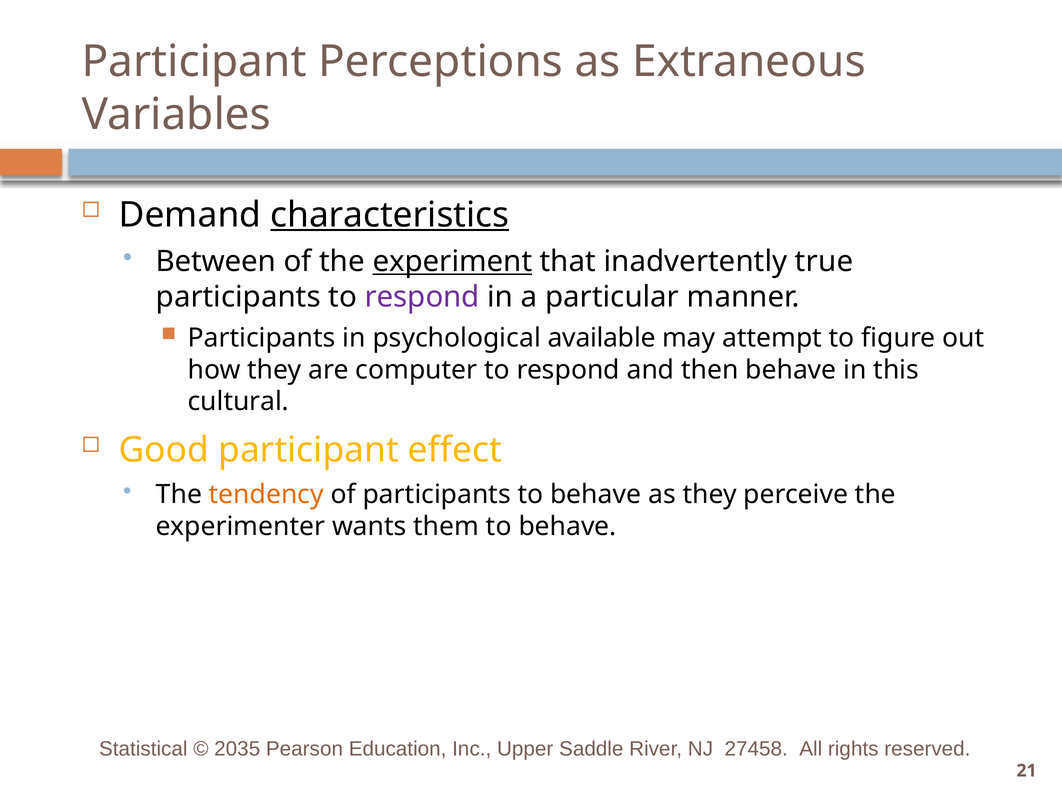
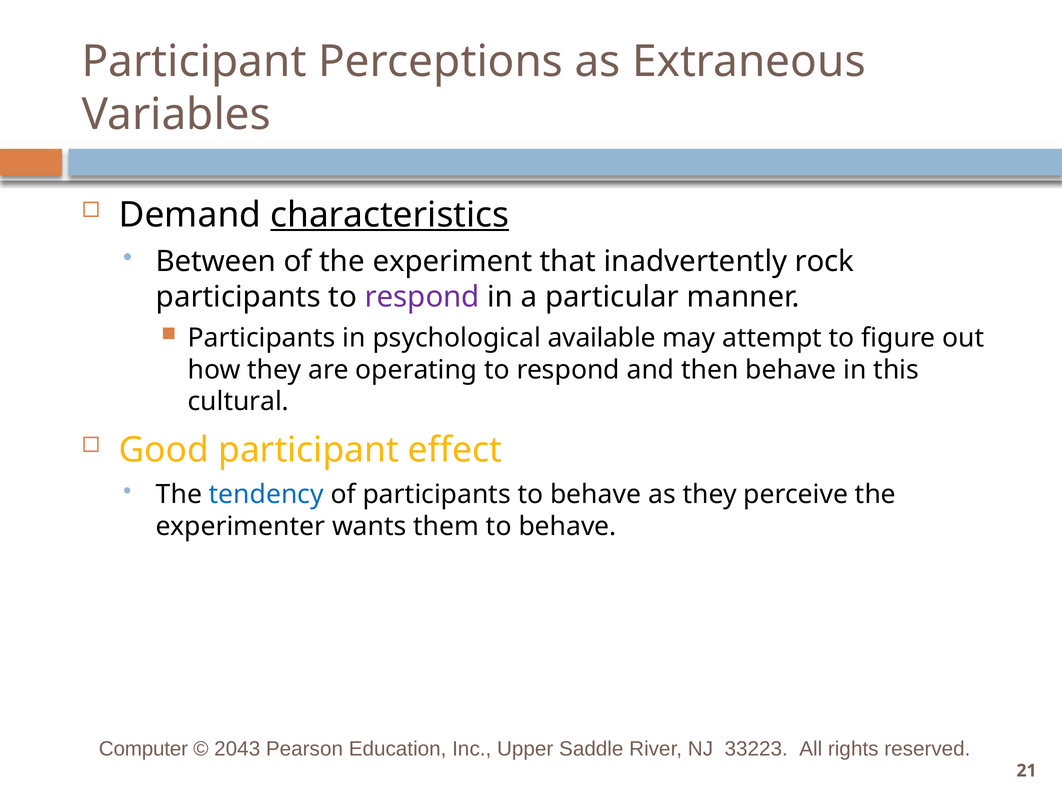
experiment underline: present -> none (452, 261)
true: true -> rock (825, 261)
computer: computer -> operating (416, 370)
tendency colour: orange -> blue (266, 494)
Statistical: Statistical -> Computer (143, 748)
2035: 2035 -> 2043 (237, 748)
27458: 27458 -> 33223 (756, 748)
